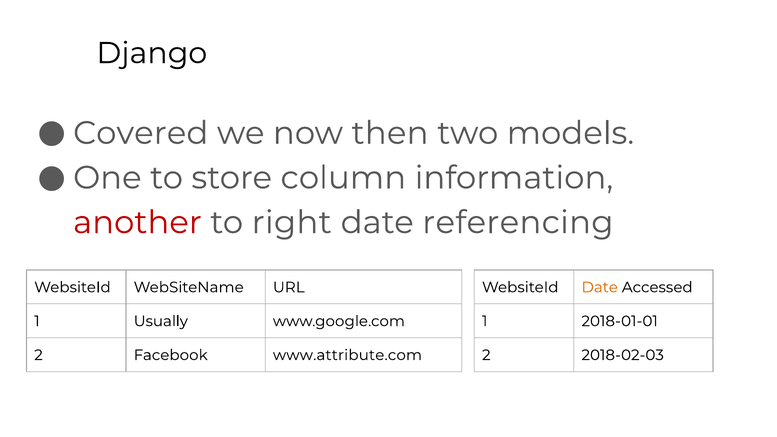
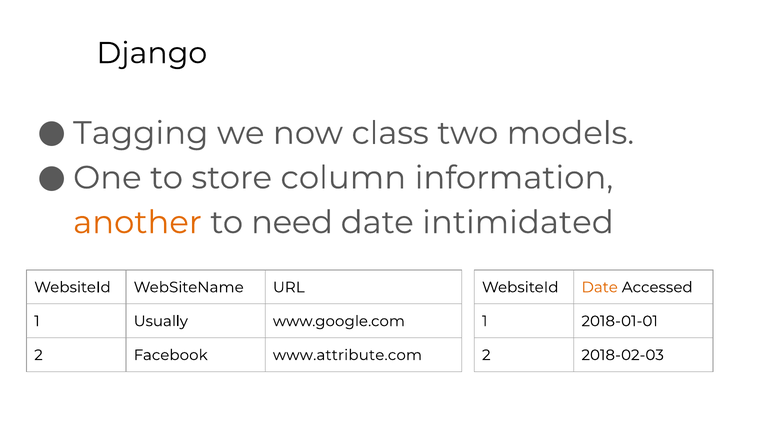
Covered: Covered -> Tagging (141, 133)
then: then -> class (390, 133)
another colour: red -> orange (137, 223)
right: right -> need (292, 223)
referencing: referencing -> intimidated (518, 223)
